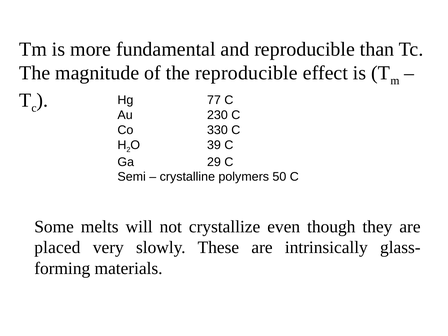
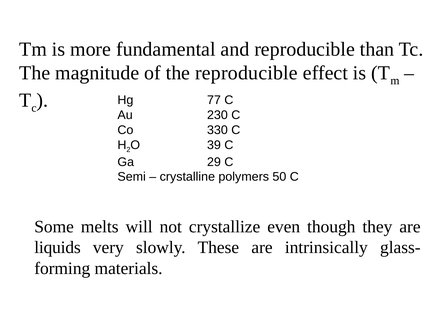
placed: placed -> liquids (57, 248)
